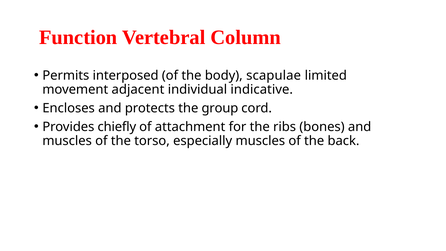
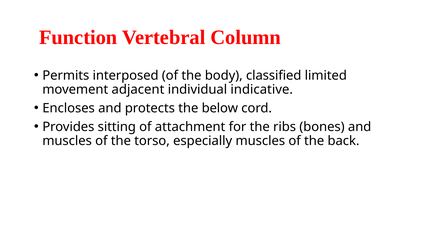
scapulae: scapulae -> classified (274, 75)
group: group -> below (220, 108)
chiefly: chiefly -> sitting (117, 127)
